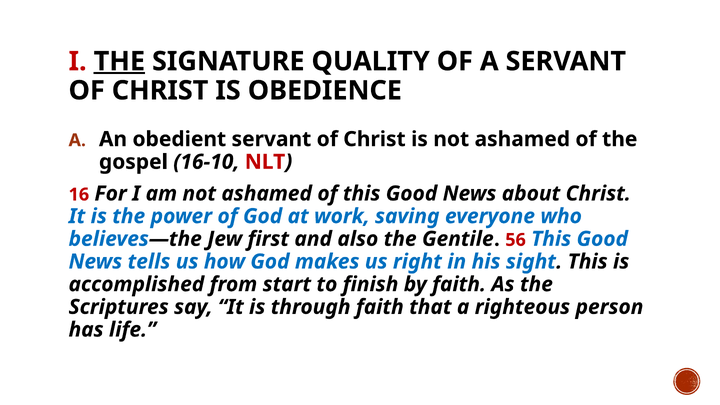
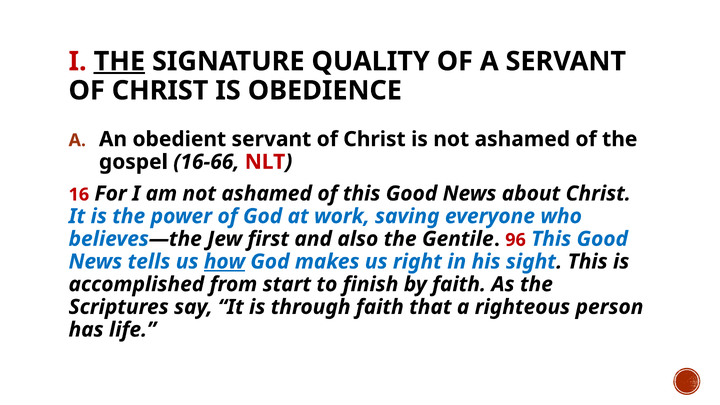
16-10: 16-10 -> 16-66 (206, 162)
56: 56 -> 96 (516, 240)
how underline: none -> present (224, 262)
